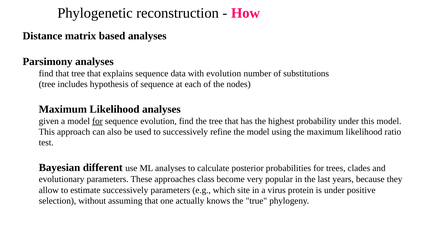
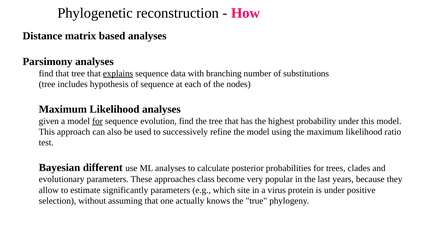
explains underline: none -> present (118, 74)
with evolution: evolution -> branching (224, 74)
estimate successively: successively -> significantly (125, 191)
